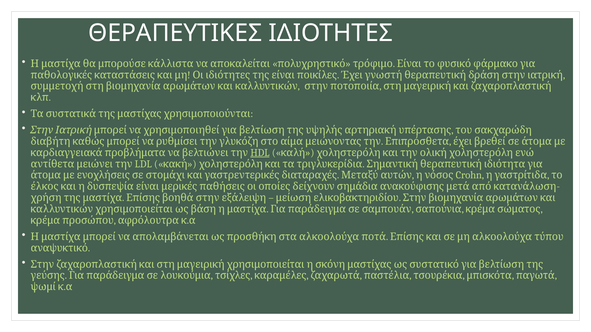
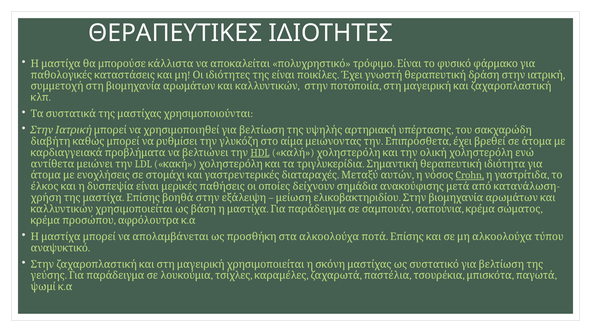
Crohn underline: none -> present (470, 175)
